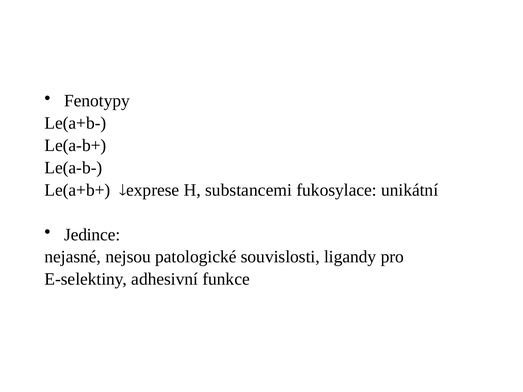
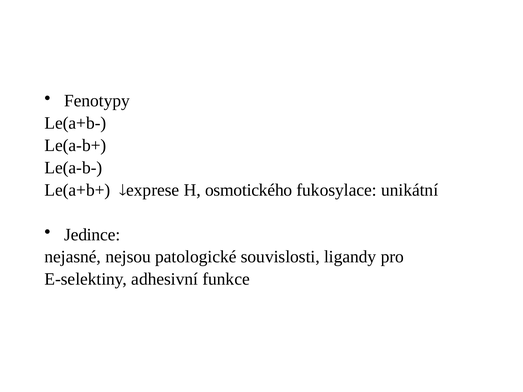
substancemi: substancemi -> osmotického (249, 190)
